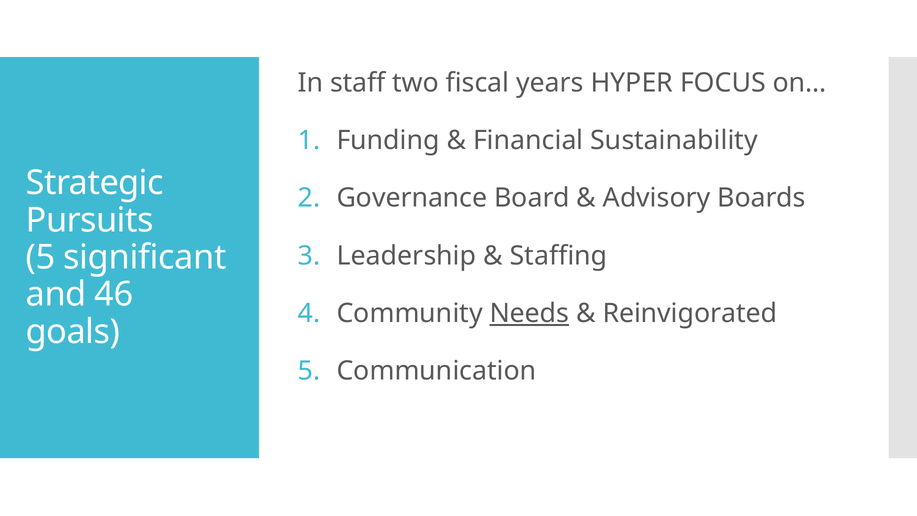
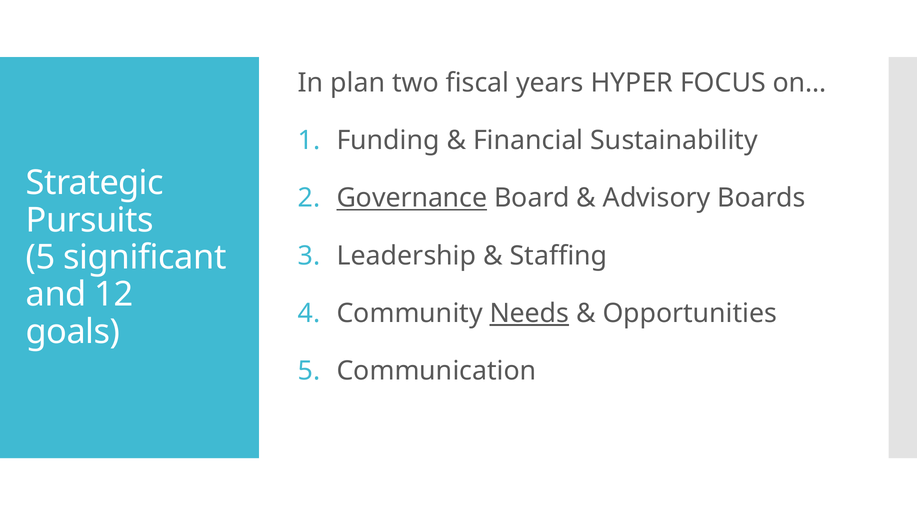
staff: staff -> plan (358, 83)
Governance underline: none -> present (412, 198)
46: 46 -> 12 (114, 294)
Reinvigorated: Reinvigorated -> Opportunities (690, 313)
